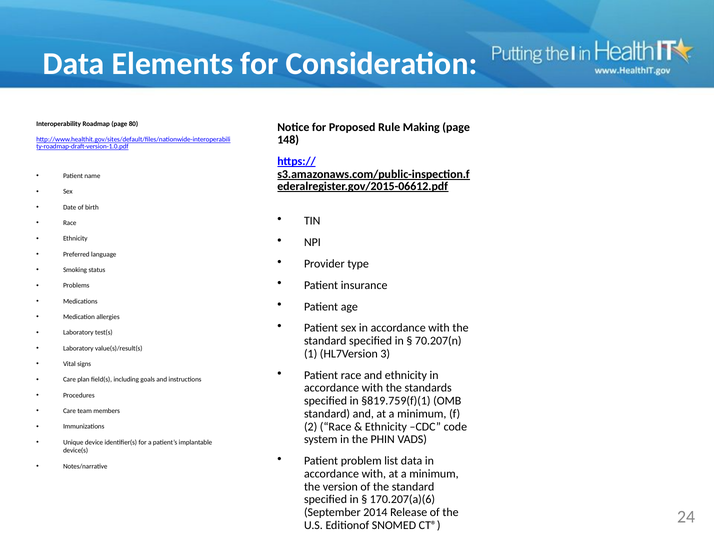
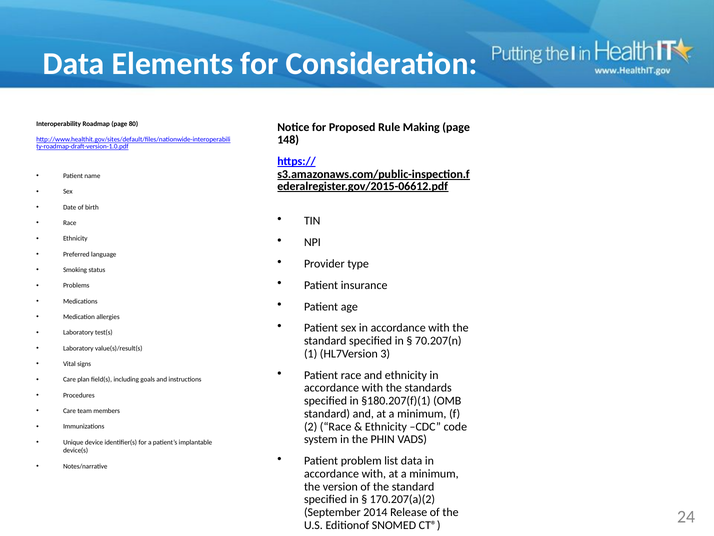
§819.759(f)(1: §819.759(f)(1 -> §180.207(f)(1 (396, 401)
170.207(a)(6: 170.207(a)(6 -> 170.207(a)(2 (402, 499)
